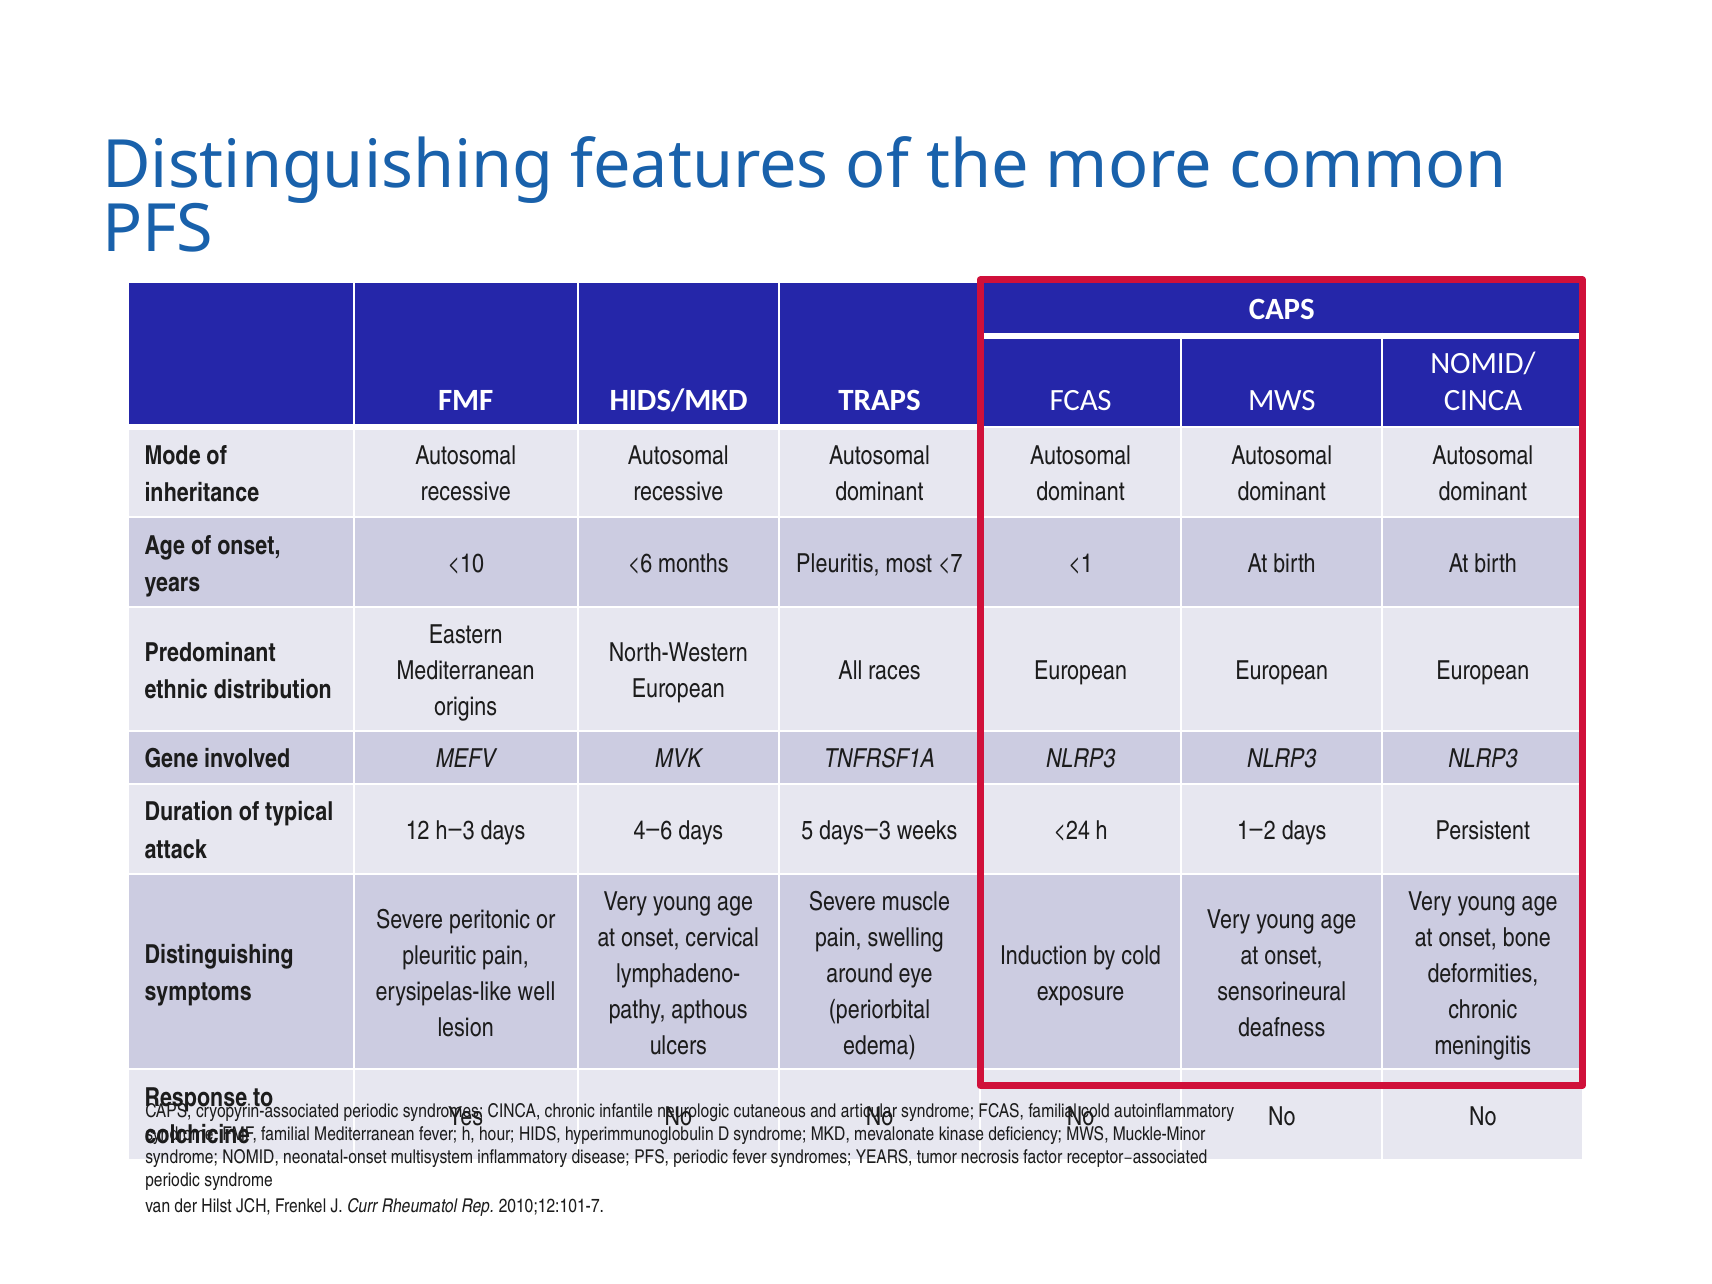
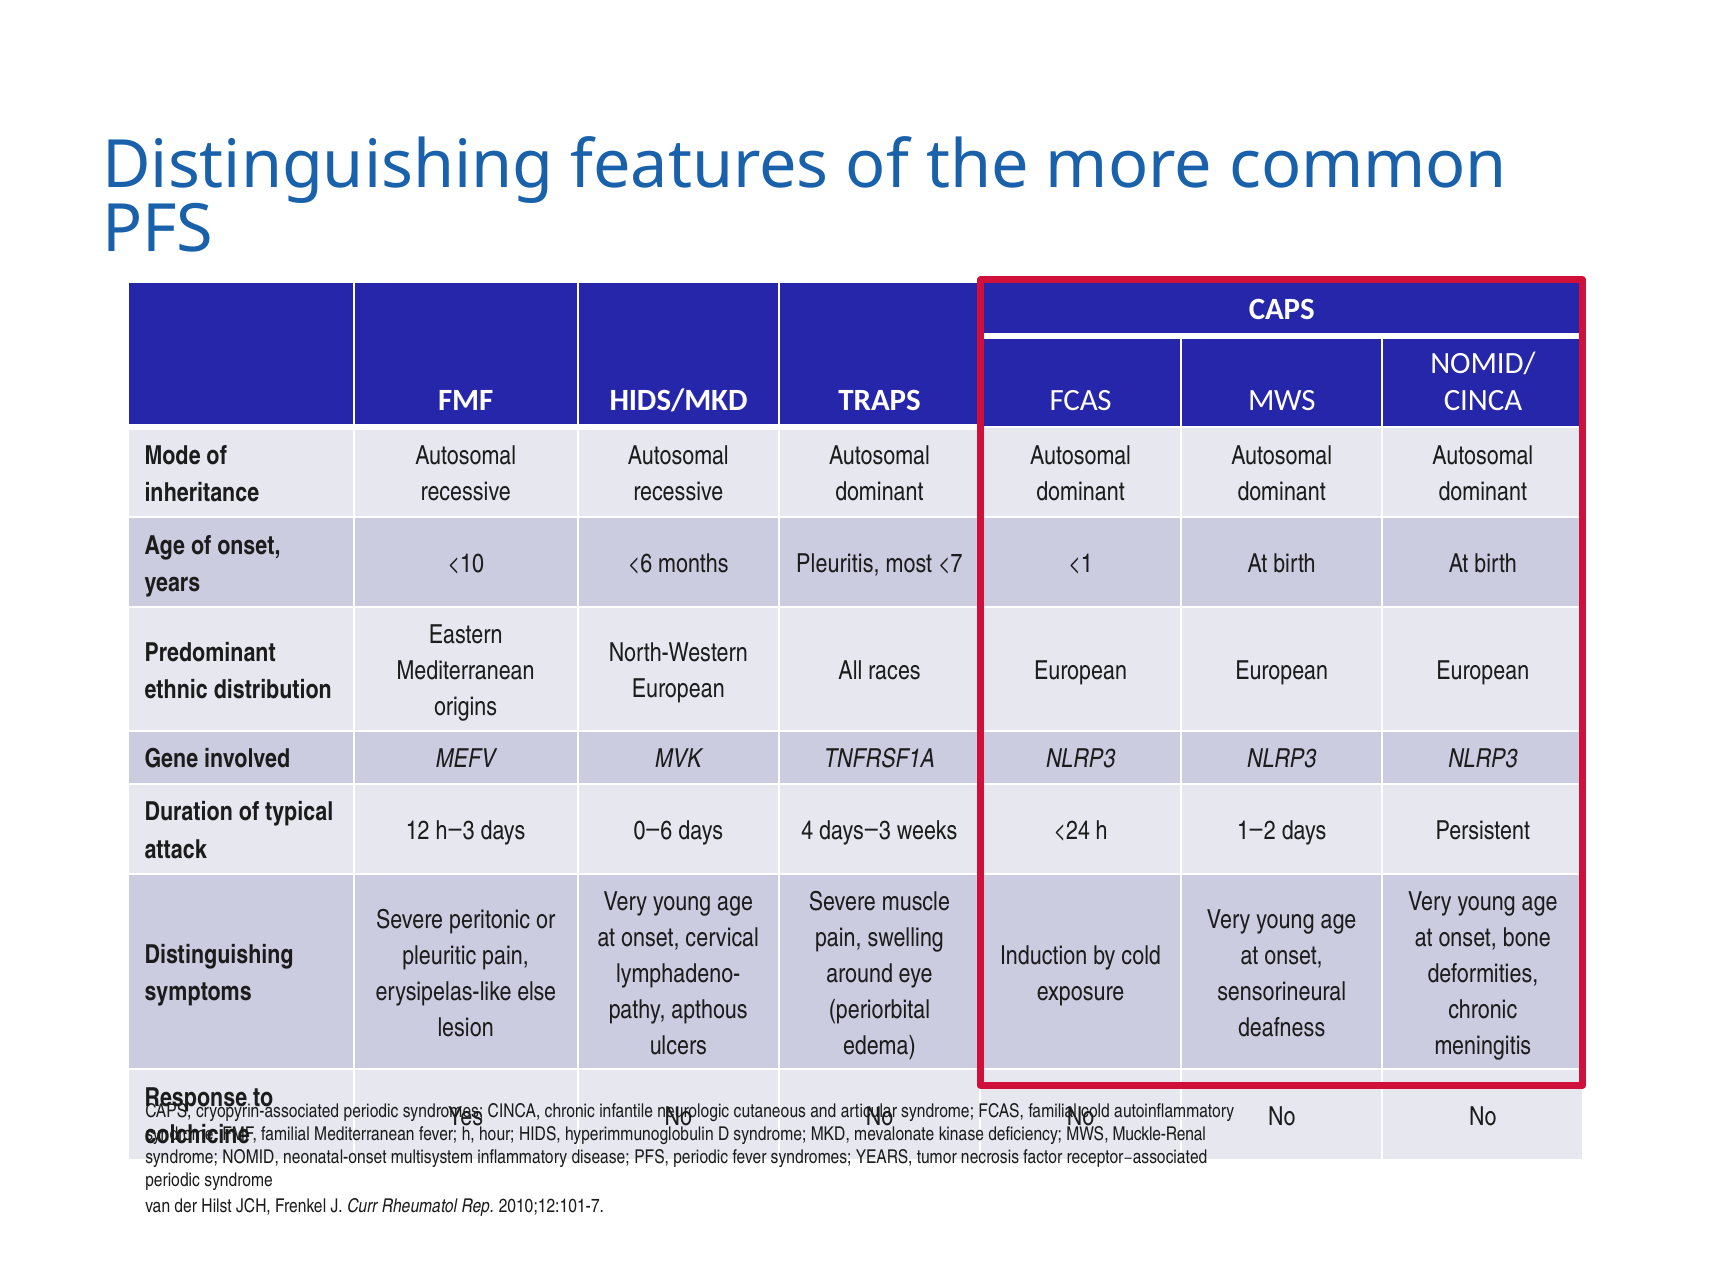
4: 4 -> 0 (640, 831)
5: 5 -> 4 (807, 831)
well: well -> else (537, 992)
Muckle-Minor: Muckle-Minor -> Muckle-Renal (1159, 1134)
